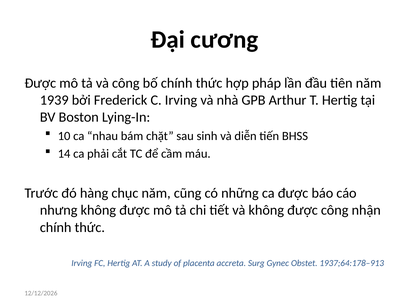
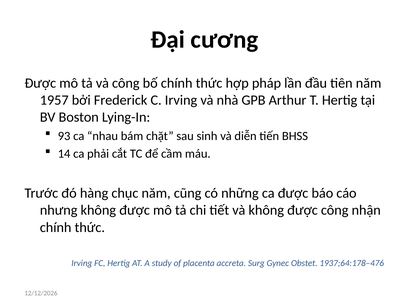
1939: 1939 -> 1957 (54, 100)
10: 10 -> 93 (64, 136)
1937;64:178–913: 1937;64:178–913 -> 1937;64:178–476 (352, 263)
